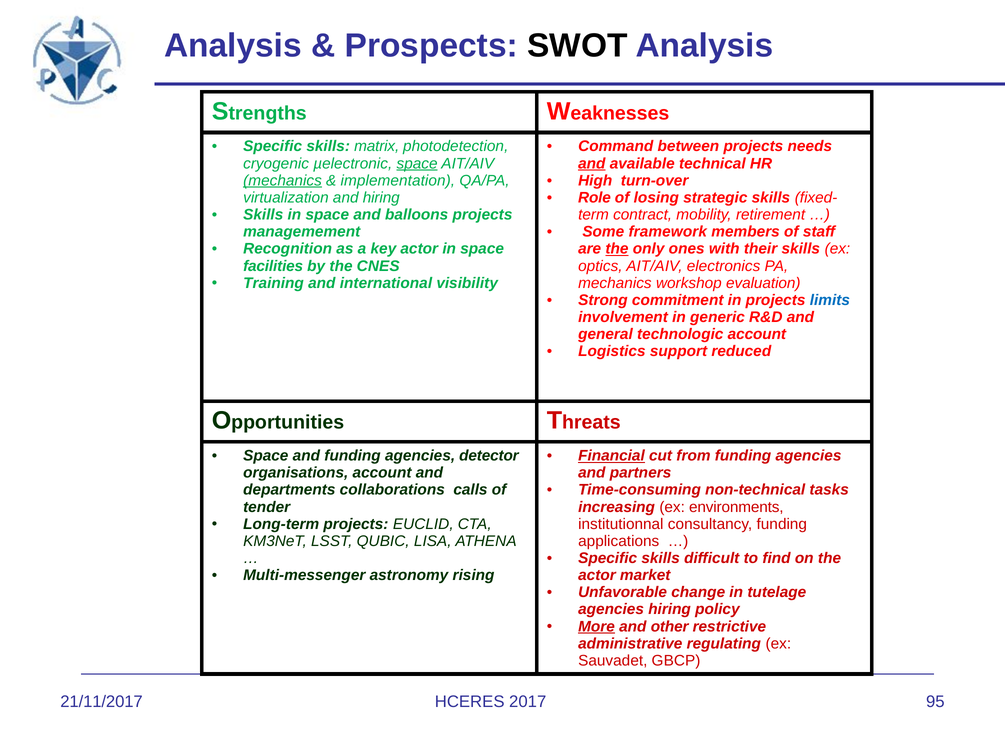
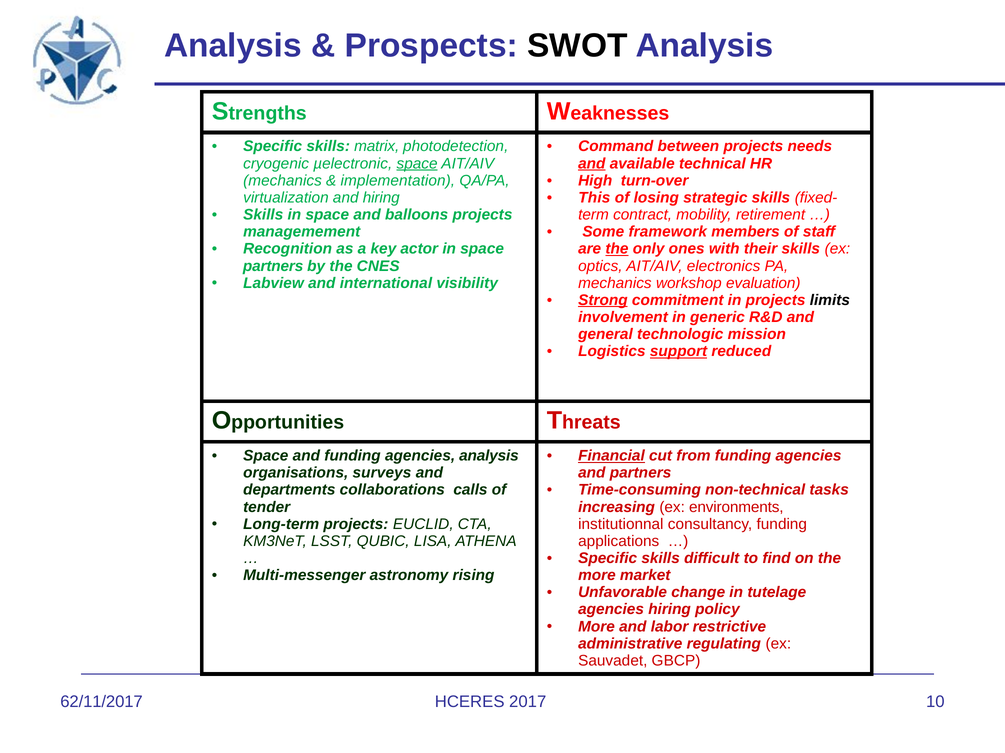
mechanics underline: present -> none (283, 181)
Role: Role -> This (594, 198)
facilities: facilities -> partners (273, 266)
Training: Training -> Labview (274, 283)
Strong underline: none -> present (603, 300)
limits colour: blue -> black (830, 300)
technologic account: account -> mission (757, 335)
support underline: none -> present (679, 352)
agencies detector: detector -> analysis (489, 456)
organisations account: account -> surveys (382, 473)
actor: actor -> more (597, 576)
More underline: present -> none (597, 627)
other: other -> labor (670, 627)
21/11/2017: 21/11/2017 -> 62/11/2017 (102, 703)
95: 95 -> 10 (935, 703)
